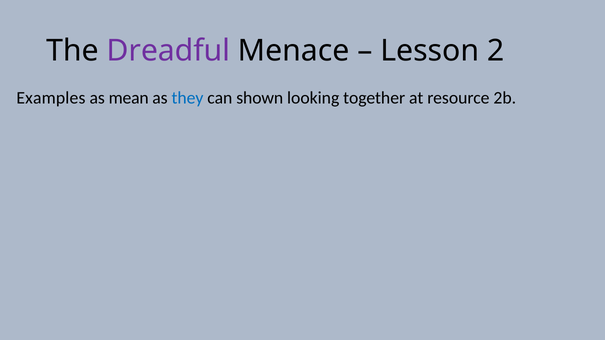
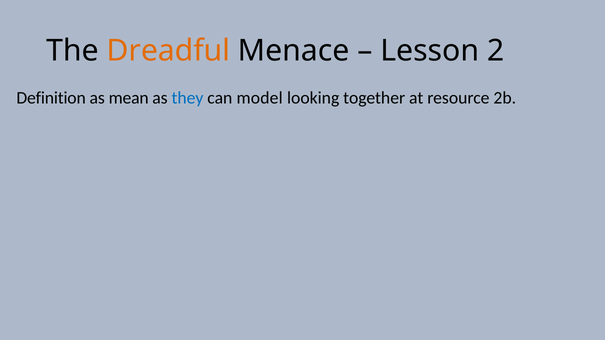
Dreadful colour: purple -> orange (168, 51)
Examples: Examples -> Definition (51, 98)
shown: shown -> model (260, 98)
